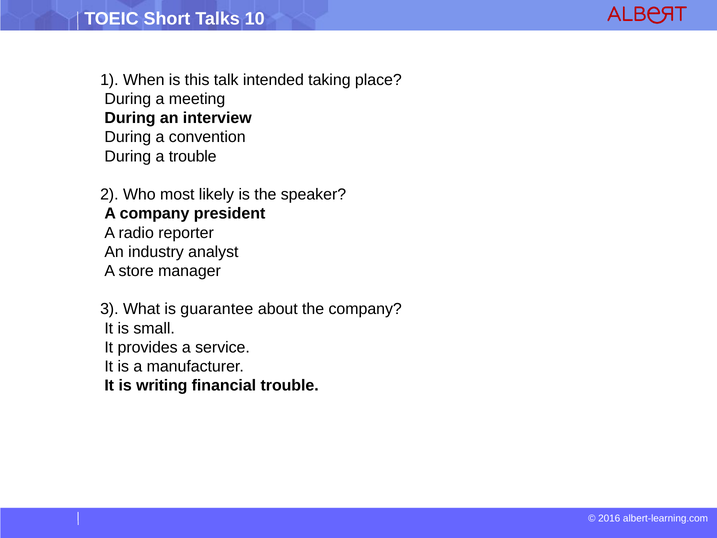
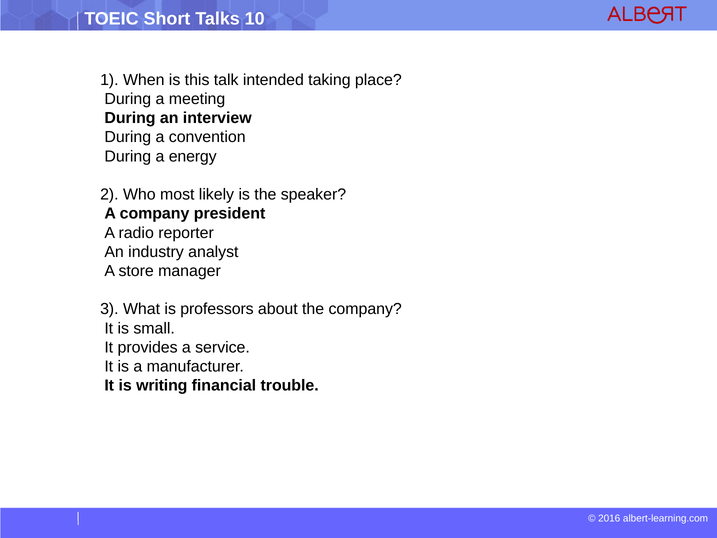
a trouble: trouble -> energy (193, 156)
guarantee: guarantee -> professors (217, 309)
